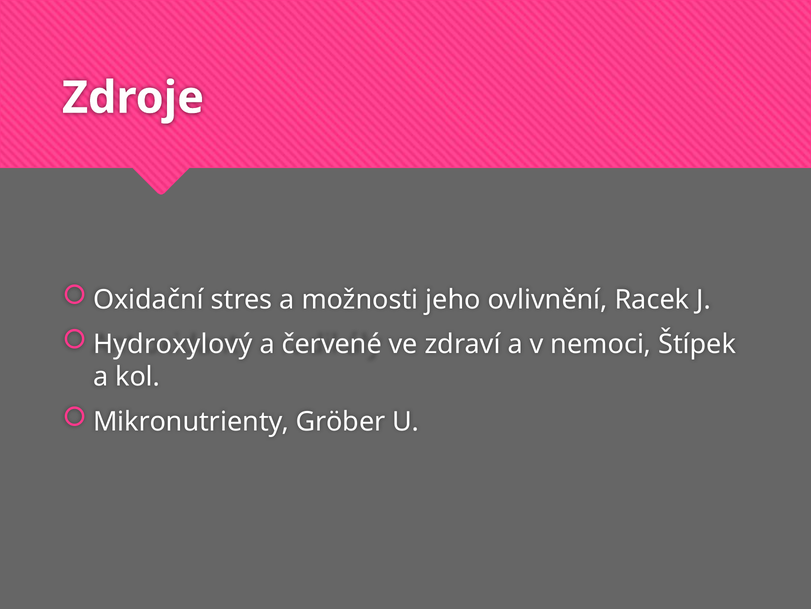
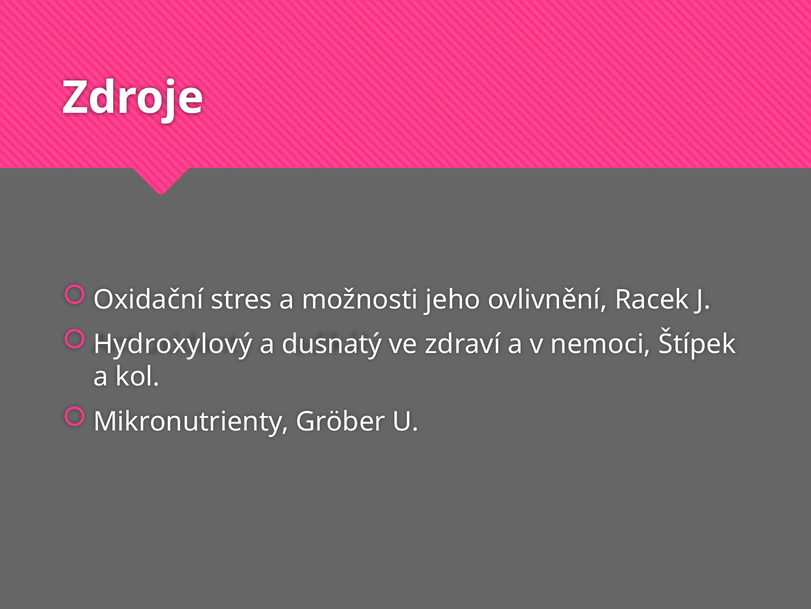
červené: červené -> dusnatý (332, 344)
